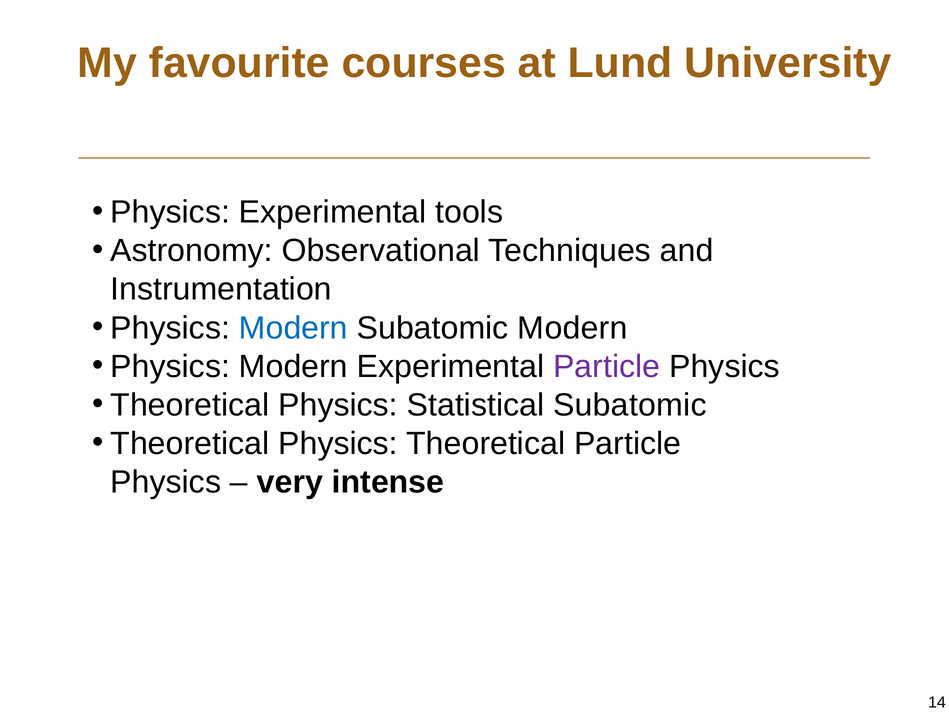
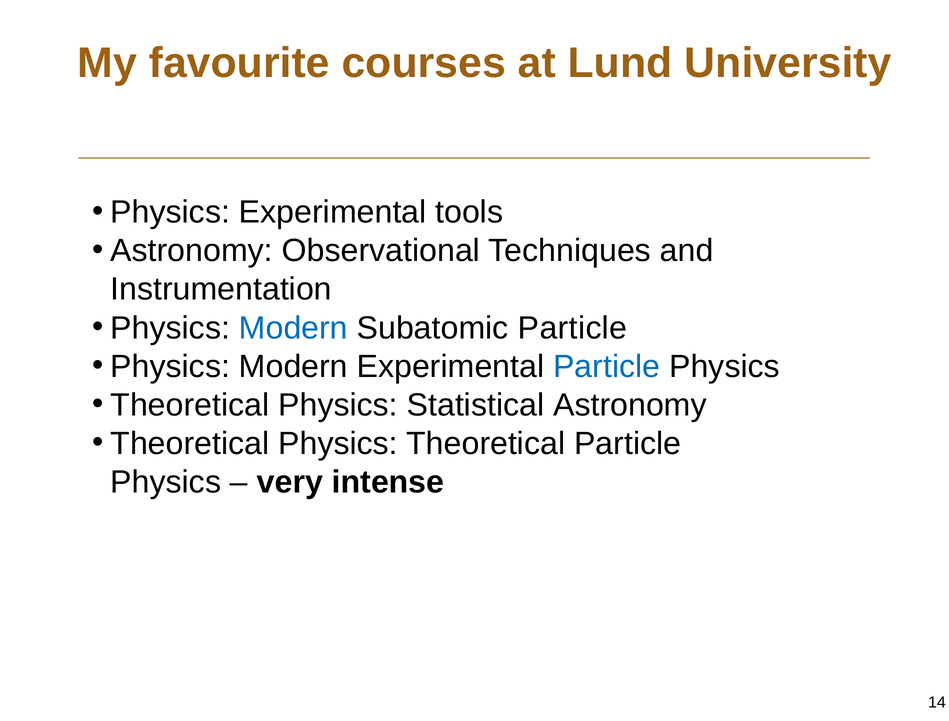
Subatomic Modern: Modern -> Particle (573, 328)
Particle colour: purple -> blue (607, 367)
Statistical Subatomic: Subatomic -> Astronomy (630, 405)
